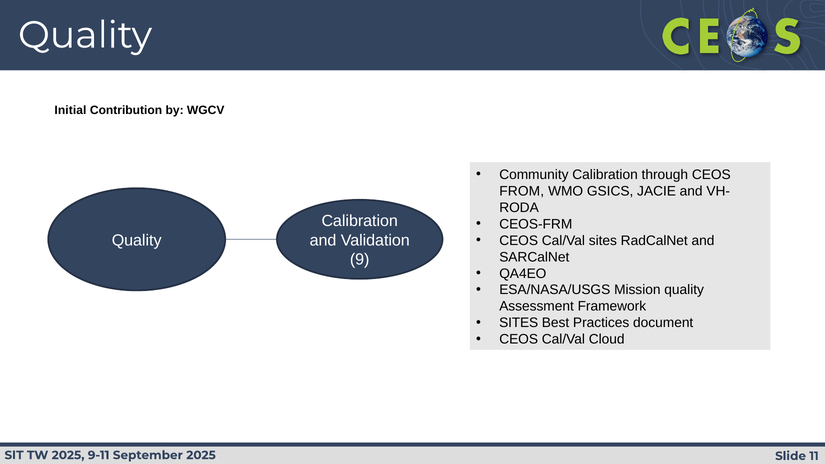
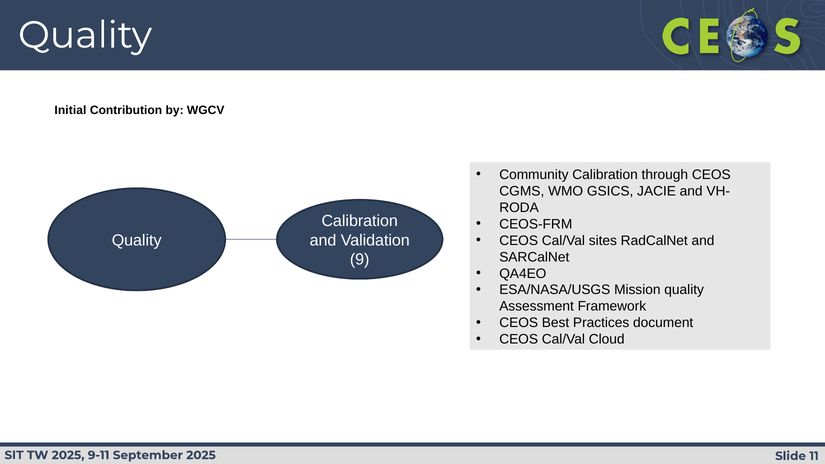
FROM: FROM -> CGMS (522, 191)
SITES: SITES -> CEOS (519, 323)
